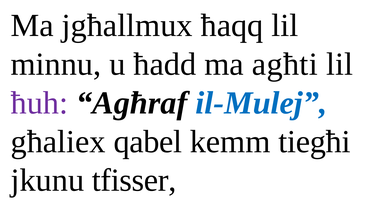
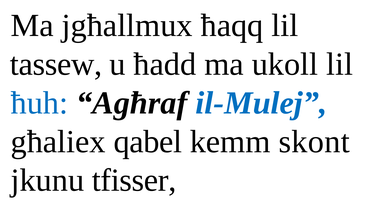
minnu: minnu -> tassew (56, 64)
agħti: agħti -> ukoll (285, 64)
ħuh colour: purple -> blue (39, 103)
tiegħi: tiegħi -> skont (314, 142)
